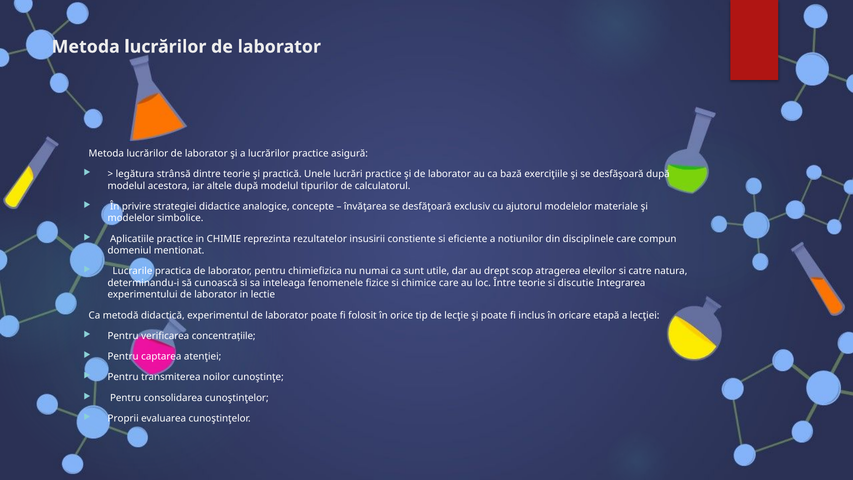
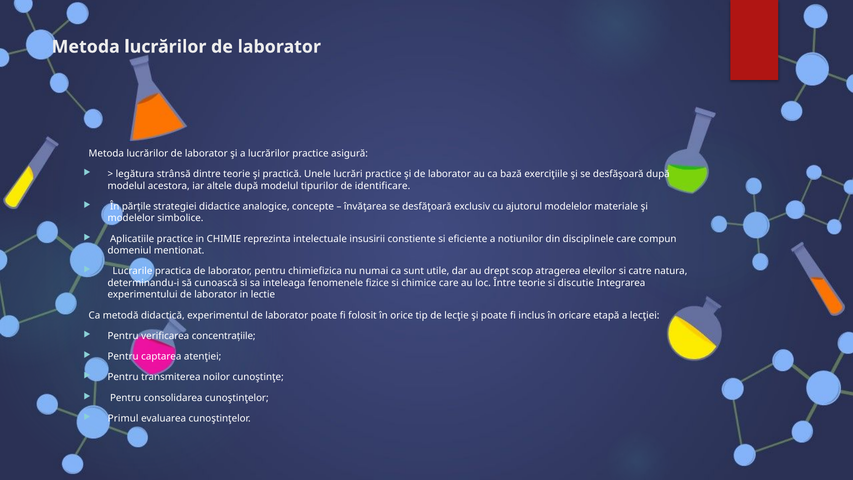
calculatorul: calculatorul -> identificare (383, 186)
privire: privire -> părțile (136, 206)
rezultatelor: rezultatelor -> intelectuale (320, 239)
Proprii: Proprii -> Primul (123, 418)
